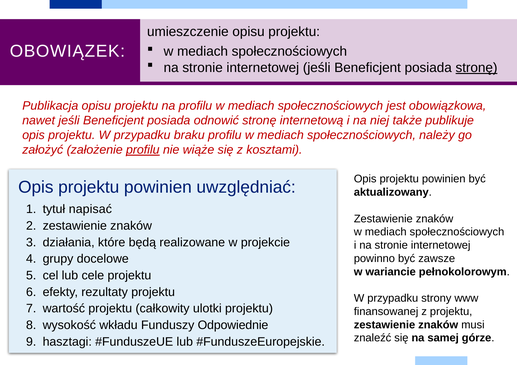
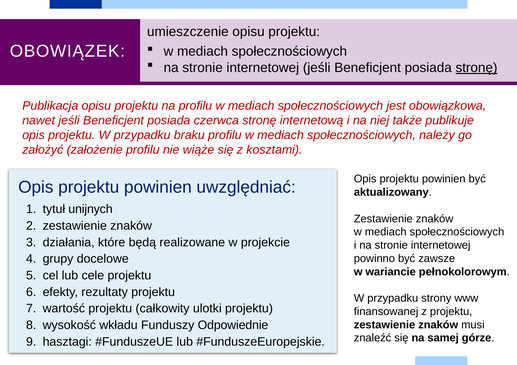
odnowić: odnowić -> czerwca (216, 121)
profilu underline: present -> none (143, 150)
napisać: napisać -> unijnych (90, 210)
